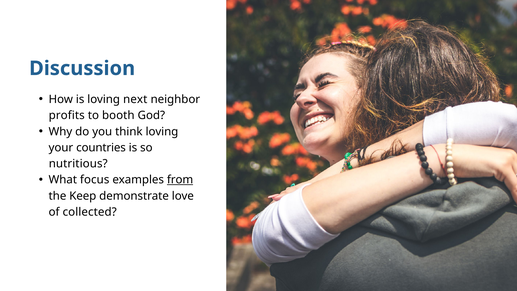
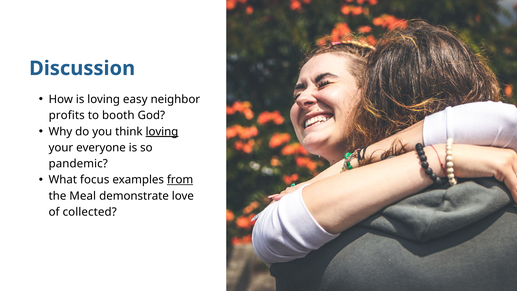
next: next -> easy (135, 99)
loving underline: none -> present (162, 131)
countries: countries -> everyone (101, 148)
nutritious: nutritious -> pandemic (78, 164)
Keep: Keep -> Meal (83, 196)
